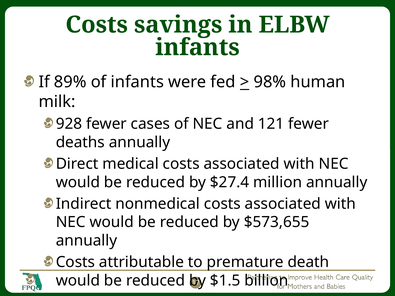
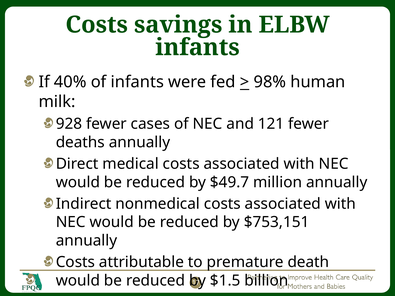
89%: 89% -> 40% (70, 82)
$27.4: $27.4 -> $49.7 (230, 182)
$573,655: $573,655 -> $753,151 (277, 222)
